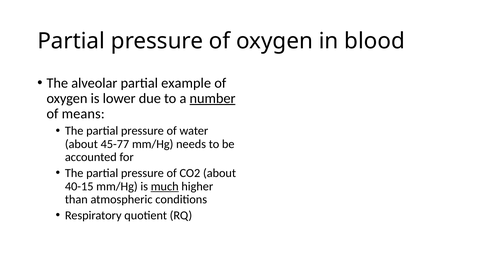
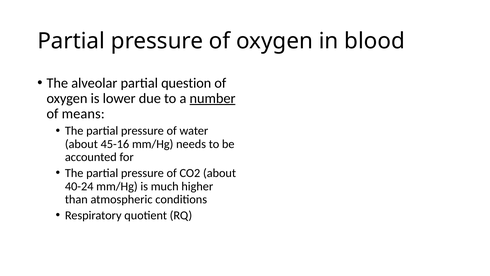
example: example -> question (186, 83)
45-77: 45-77 -> 45-16 (115, 144)
40-15: 40-15 -> 40-24 (79, 186)
much underline: present -> none (165, 186)
